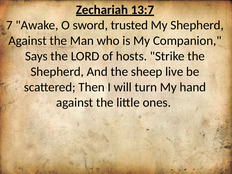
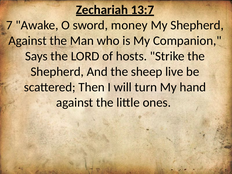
trusted: trusted -> money (129, 25)
